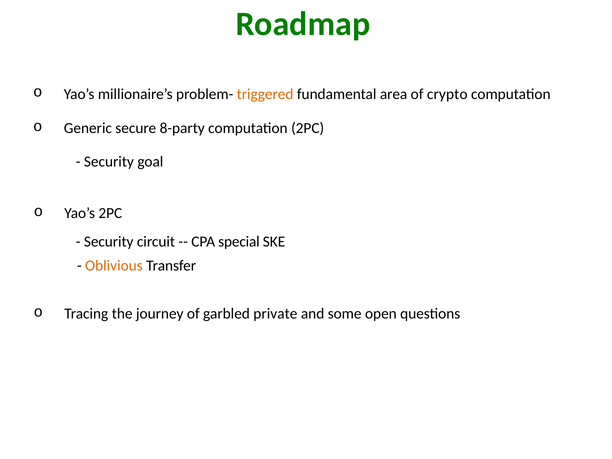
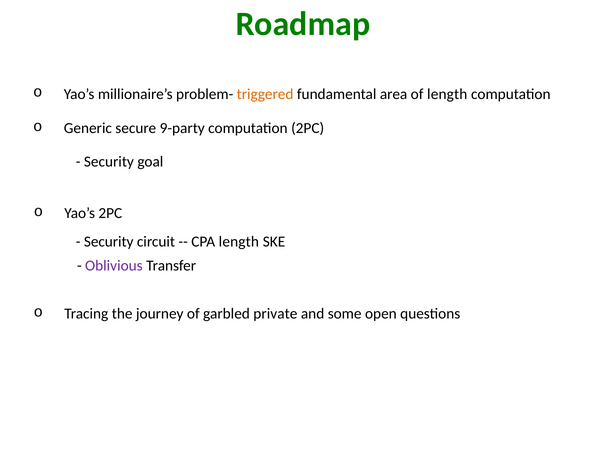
of crypto: crypto -> length (447, 94)
8-party: 8-party -> 9-party (182, 128)
CPA special: special -> length (239, 242)
Oblivious colour: orange -> purple (114, 266)
